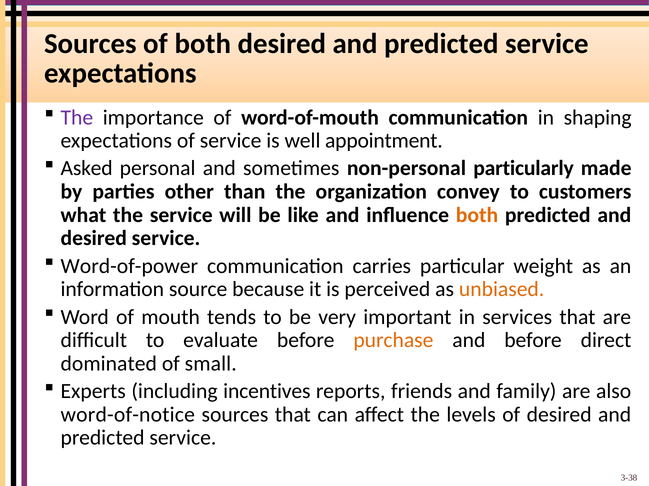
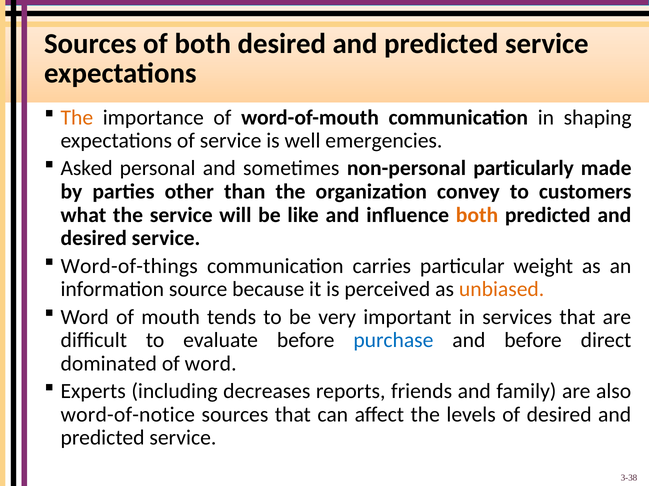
The colour: purple -> orange (77, 118)
appointment: appointment -> emergencies (384, 141)
Word-of-power: Word-of-power -> Word-of-things (129, 266)
purchase colour: orange -> blue (393, 341)
of small: small -> word (211, 364)
incentives: incentives -> decreases (267, 392)
